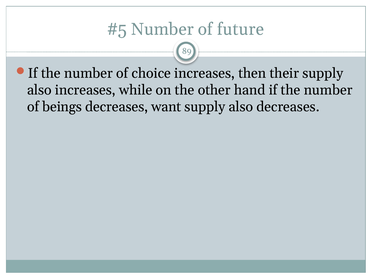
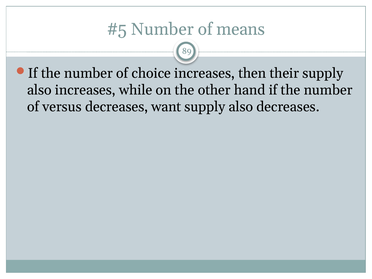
future: future -> means (241, 29)
beings: beings -> versus (62, 107)
